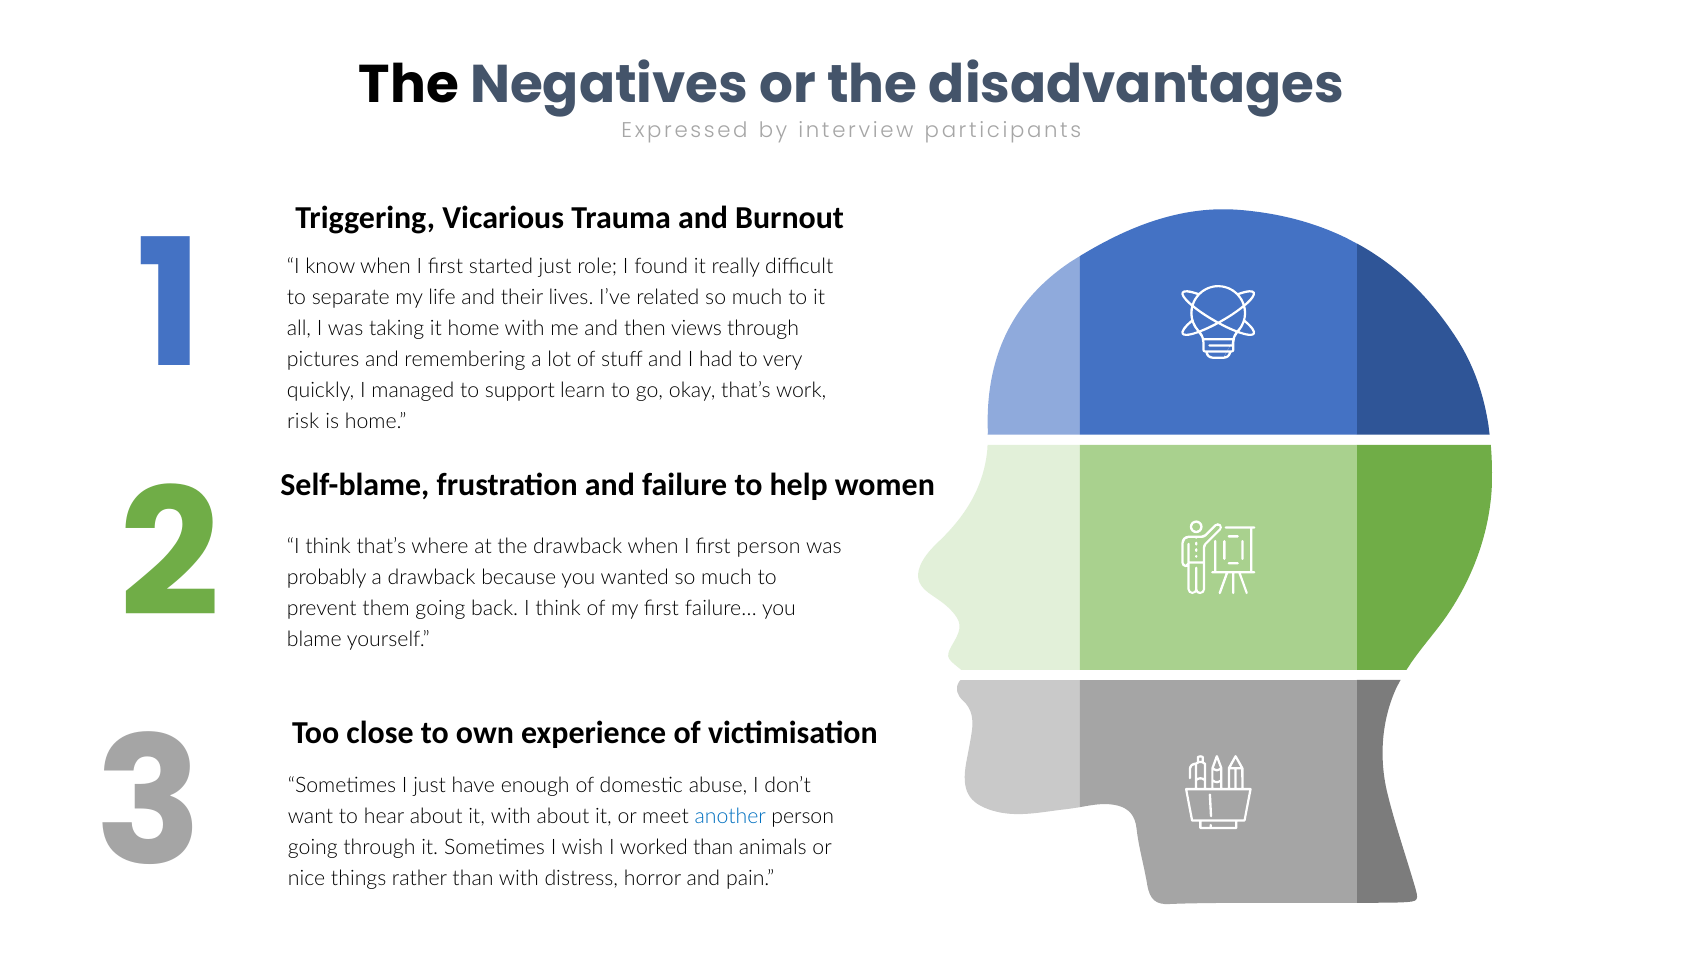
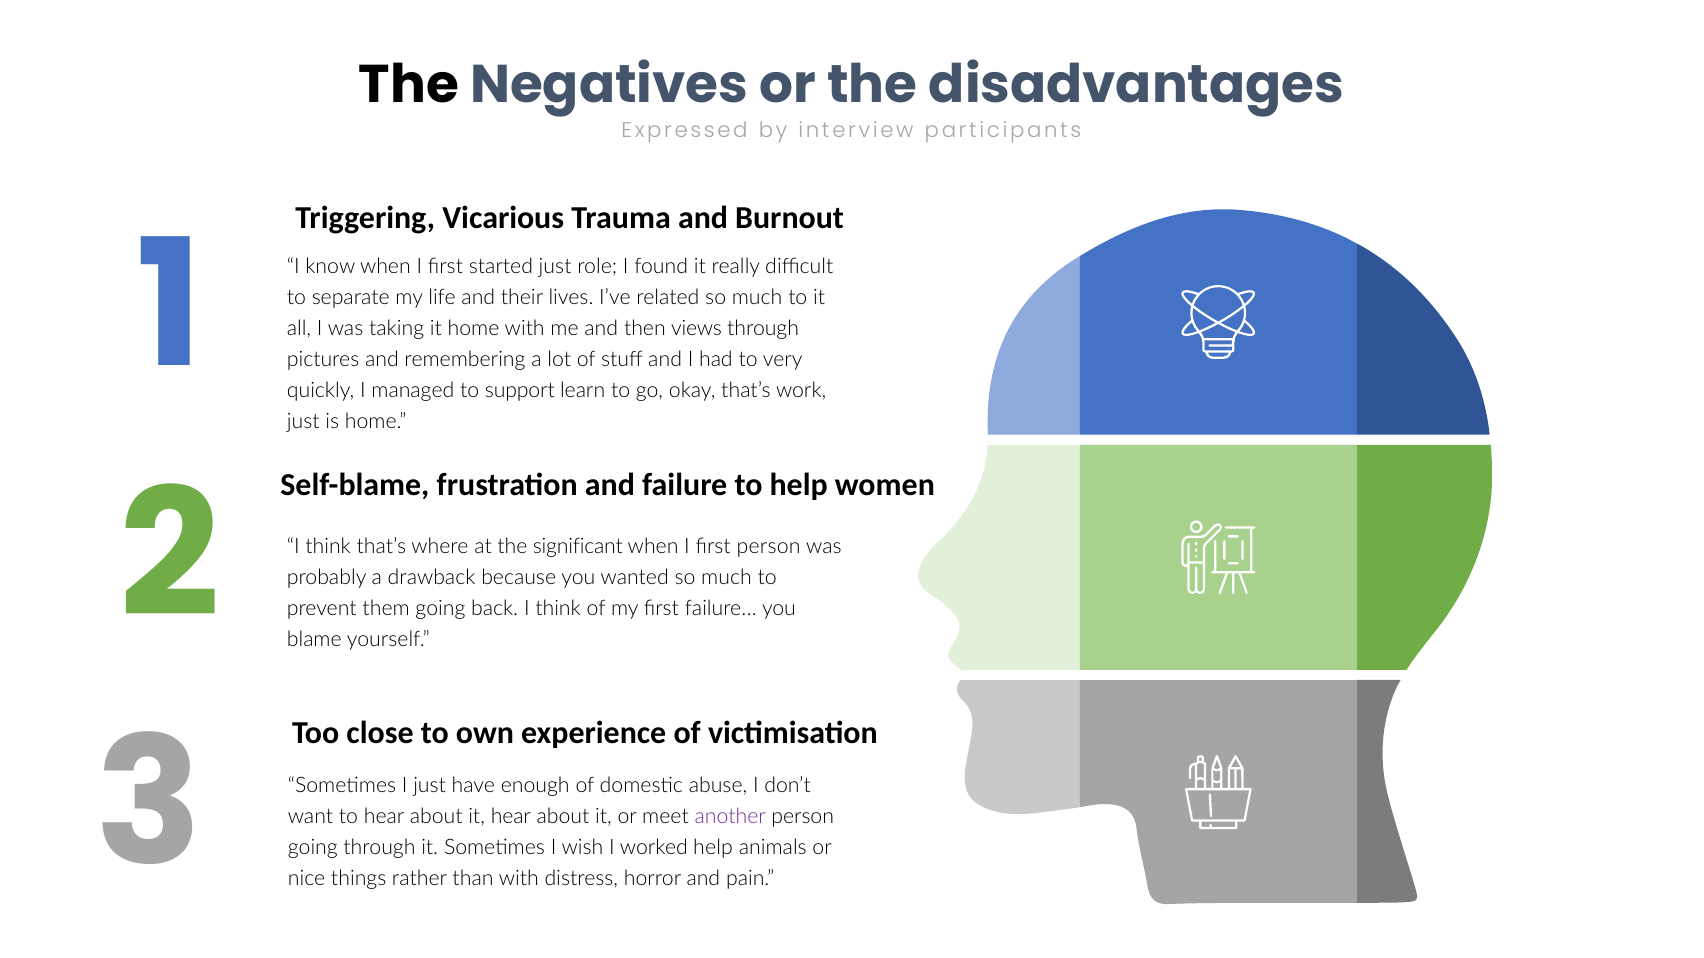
risk: risk -> just (303, 422)
the drawback: drawback -> significant (578, 547)
it with: with -> hear (511, 817)
another colour: blue -> purple (730, 817)
worked than: than -> help (713, 848)
